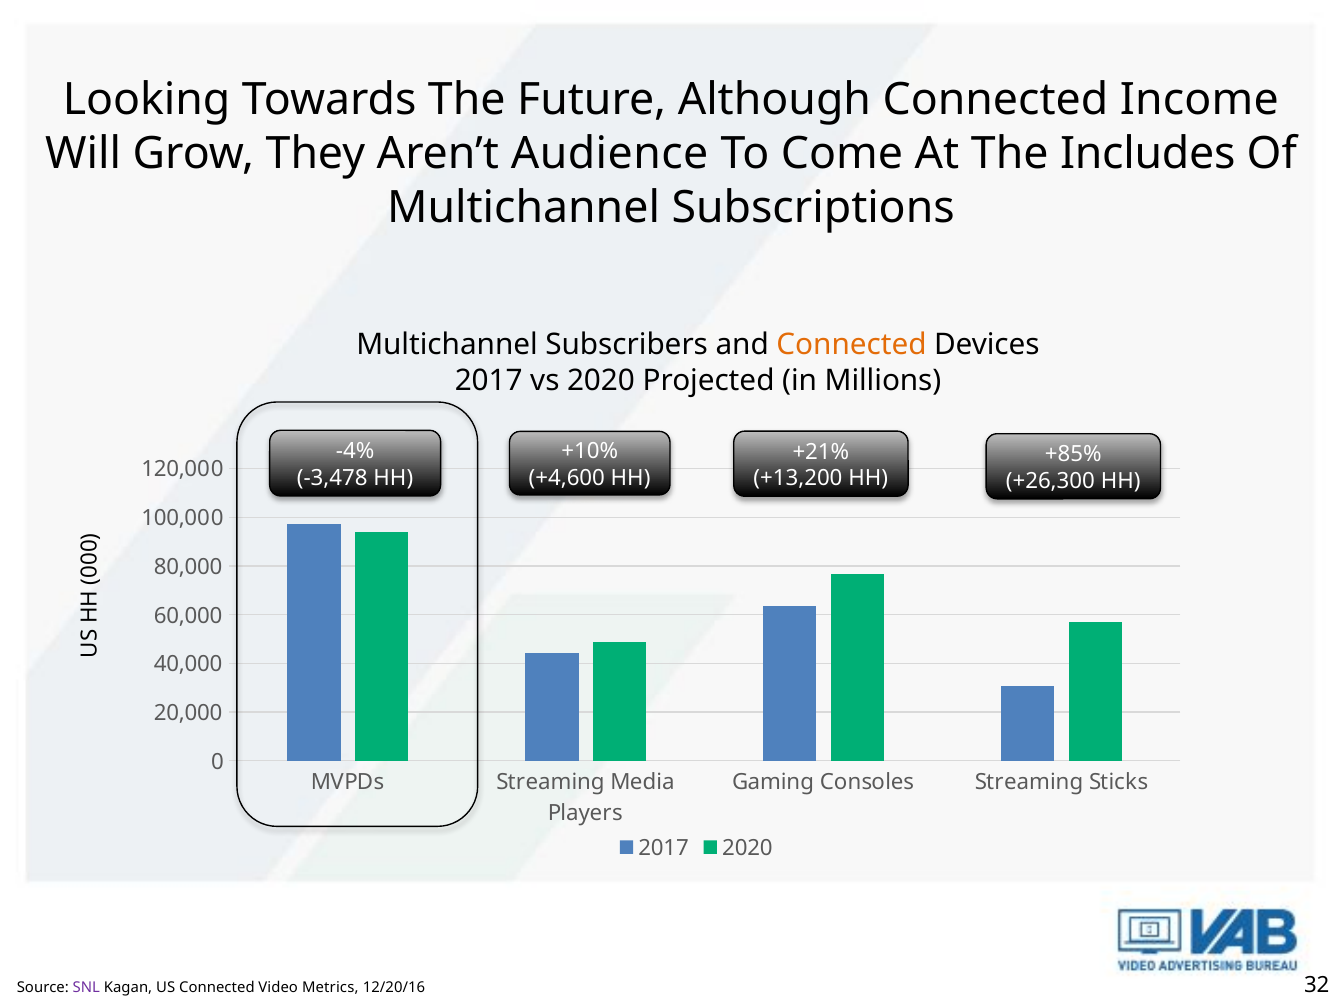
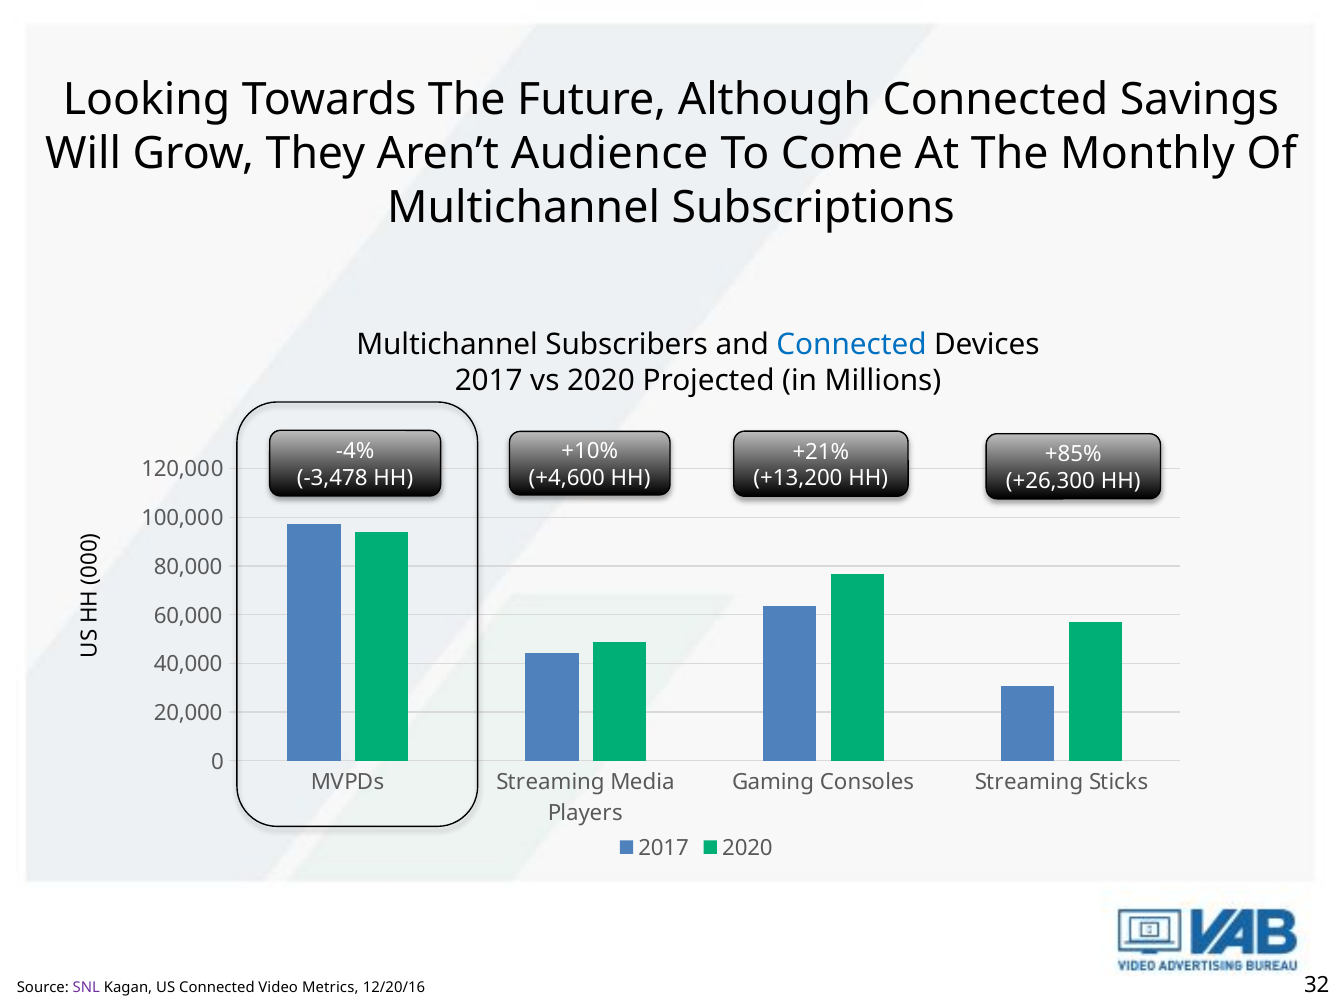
Income: Income -> Savings (1199, 100)
Includes: Includes -> Monthly (1147, 154)
Connected colour: orange -> blue (851, 345)
